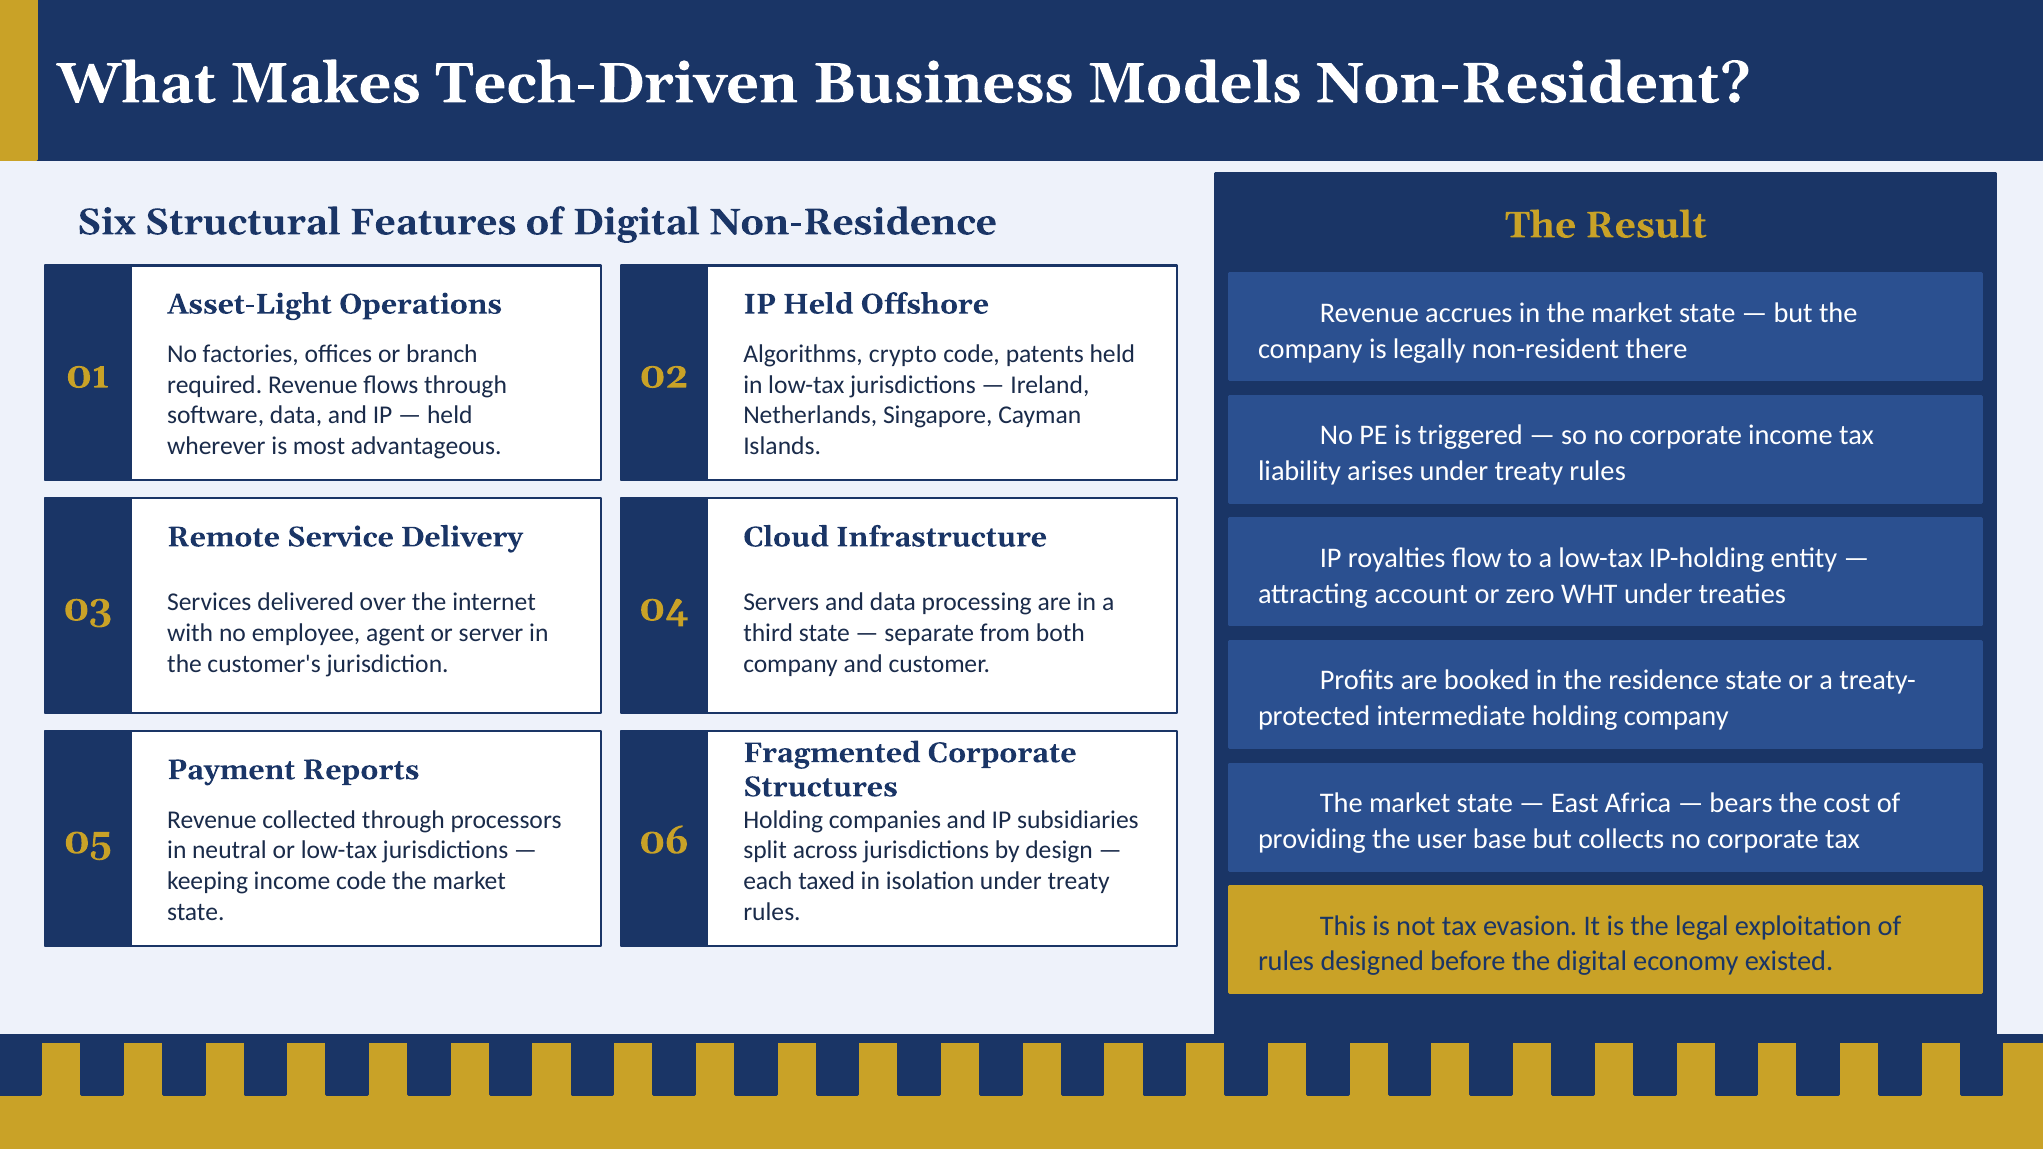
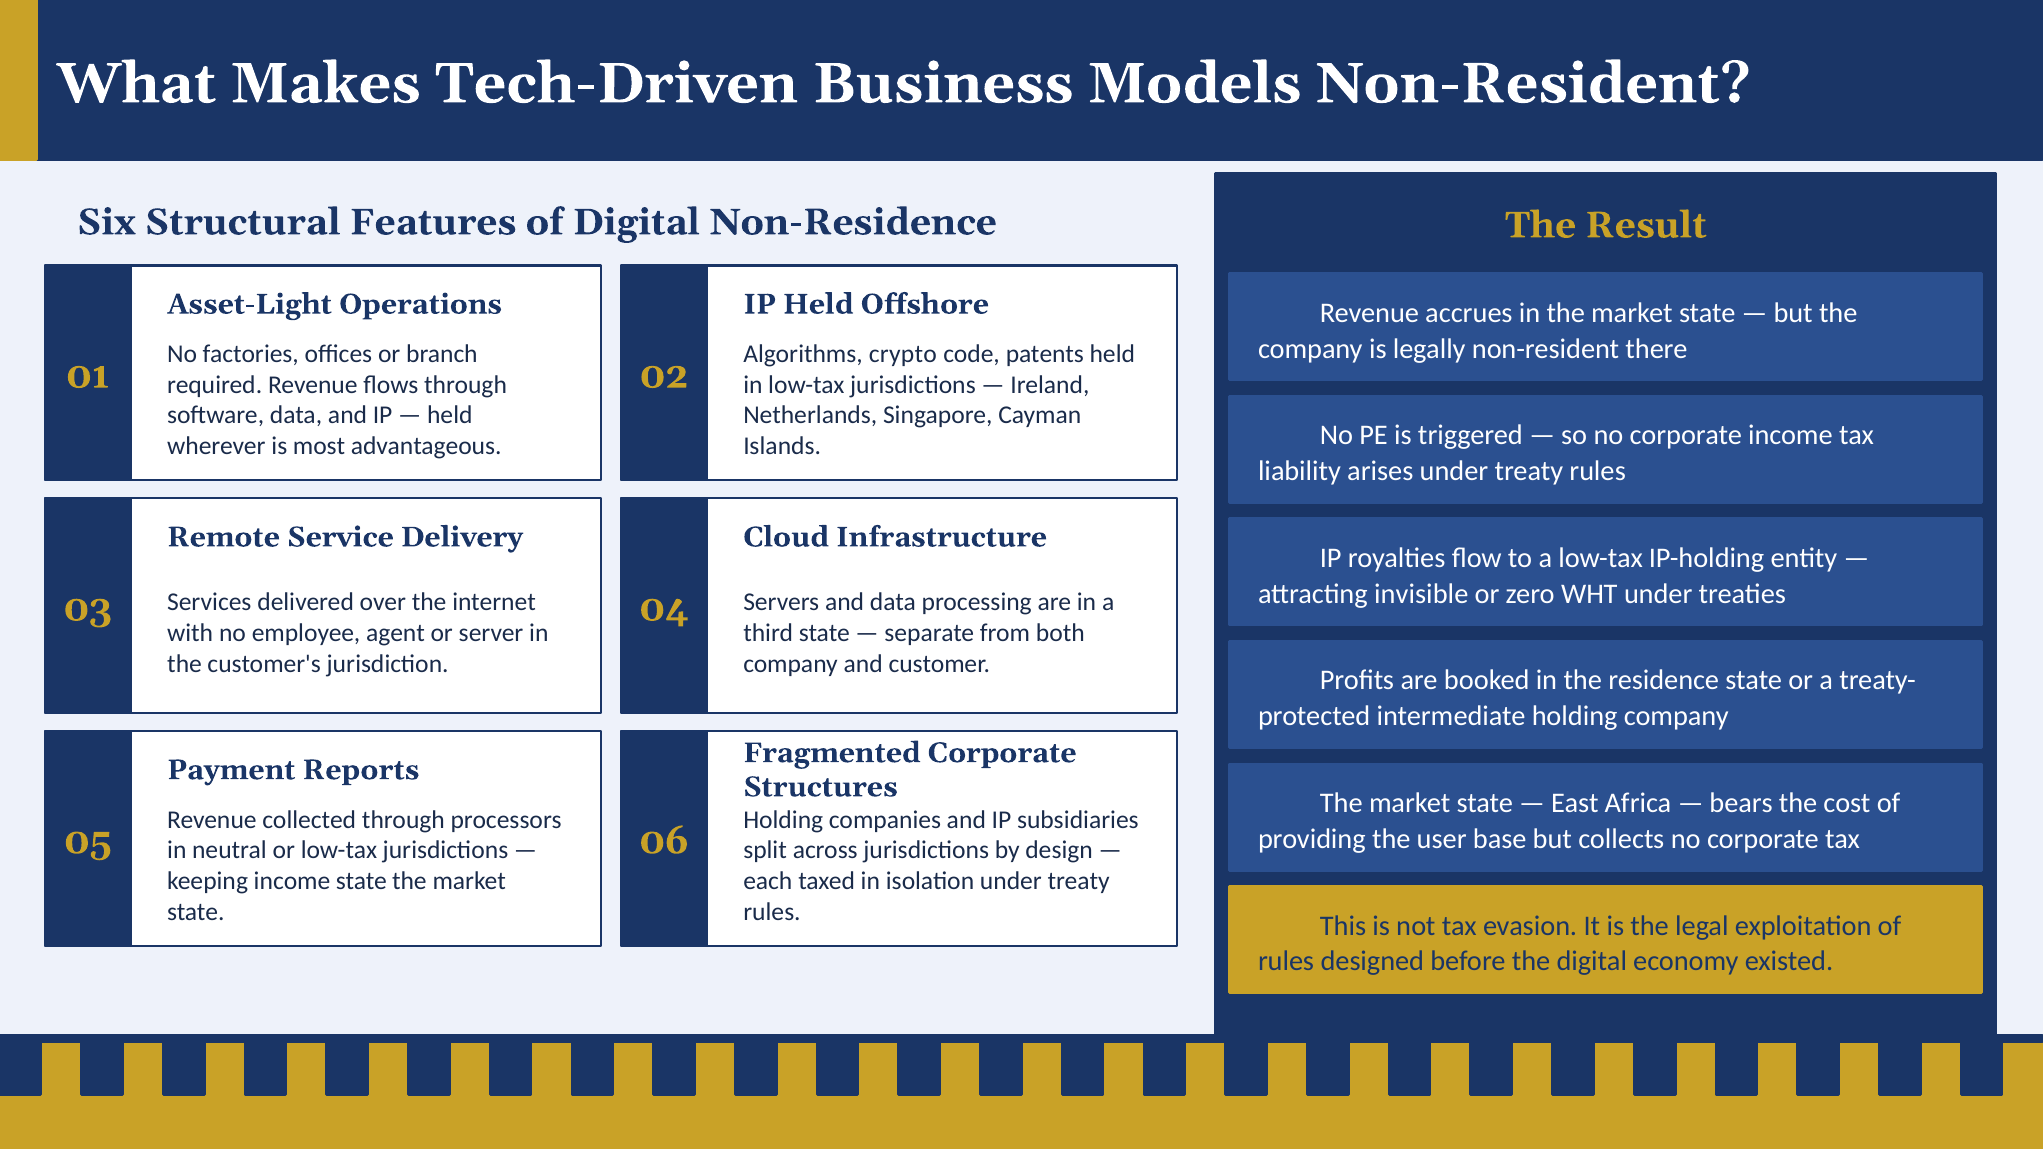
account: account -> invisible (1421, 594)
income code: code -> state (361, 881)
